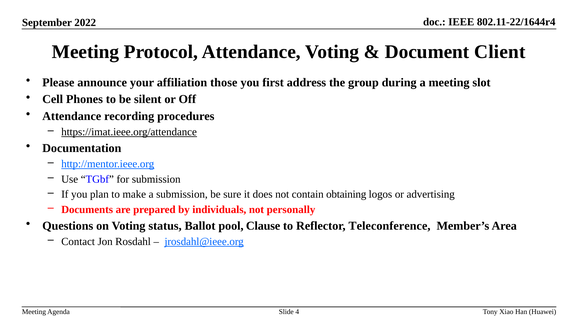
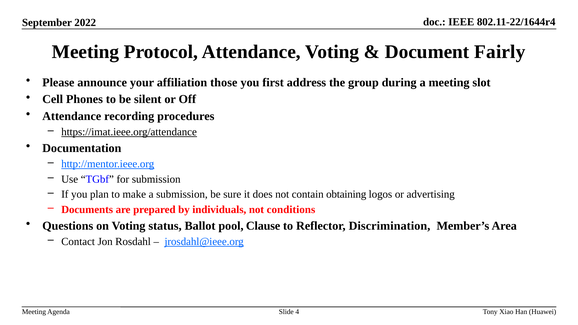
Client: Client -> Fairly (500, 52)
personally: personally -> conditions (291, 210)
Teleconference: Teleconference -> Discrimination (390, 226)
